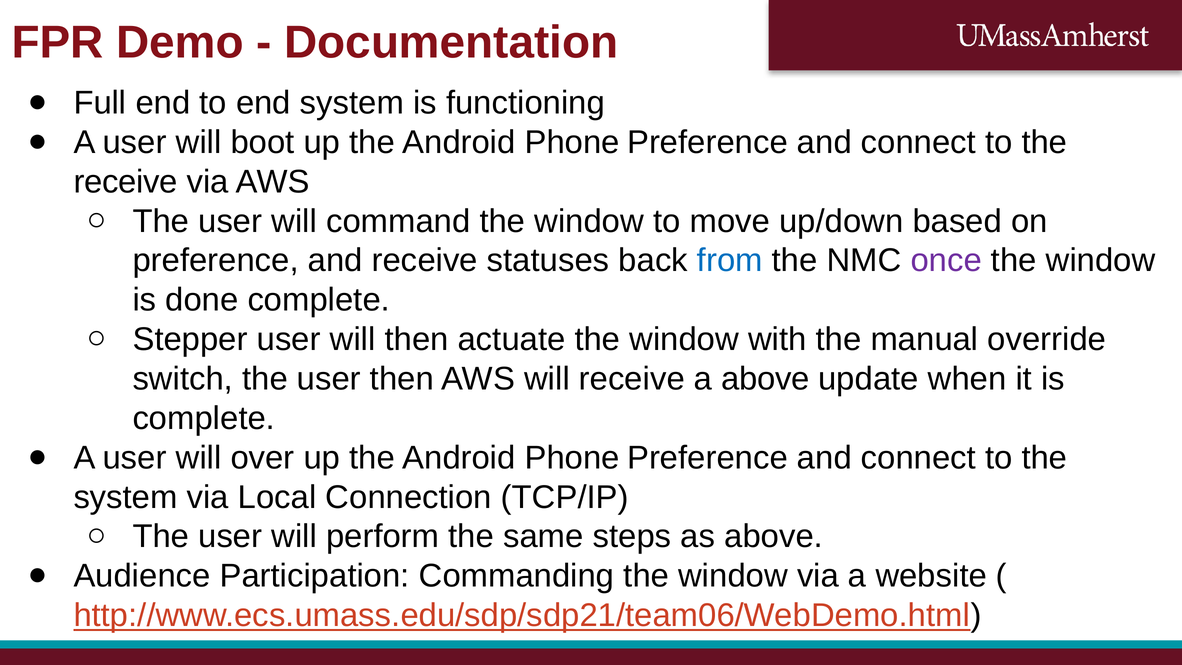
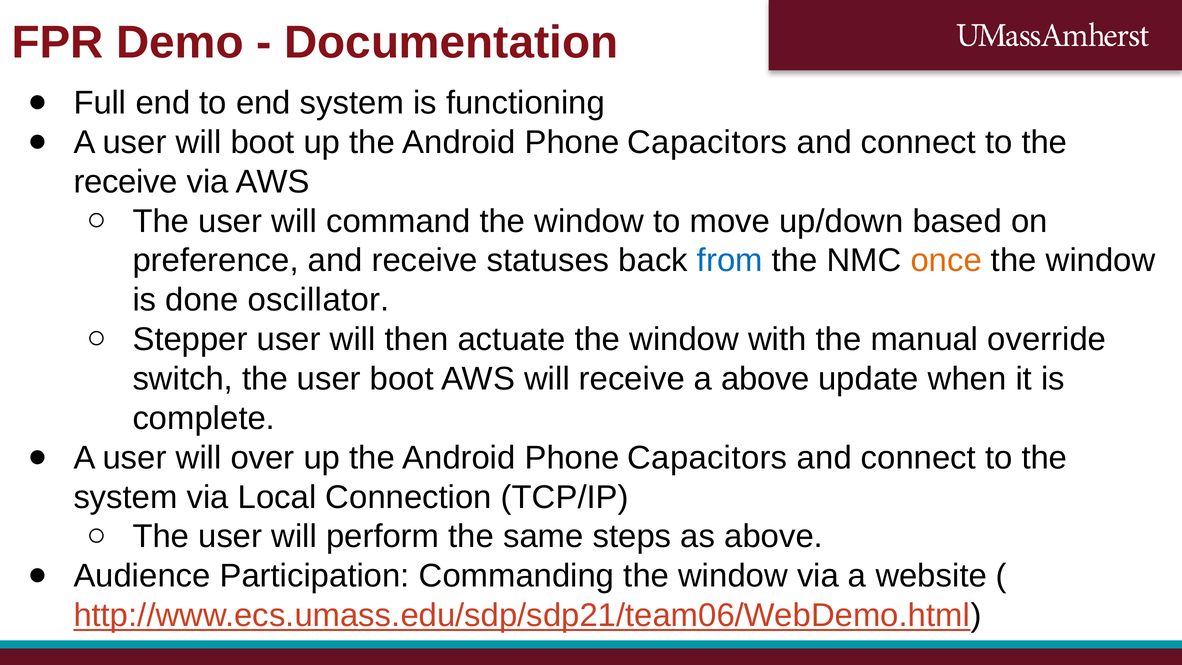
Preference: Preference -> Capacitors (707, 142)
once colour: purple -> orange (946, 261)
done complete: complete -> oscillator (319, 300)
user then: then -> boot (402, 379)
Preference: Preference -> Capacitors (707, 458)
